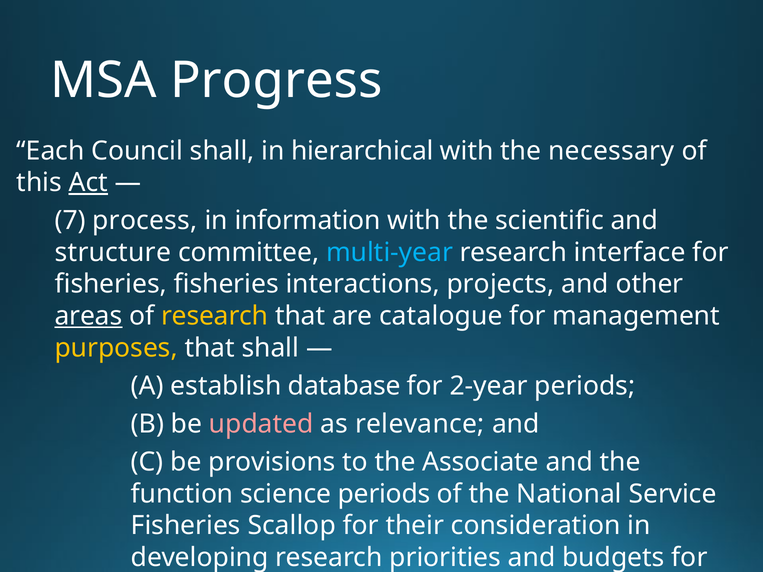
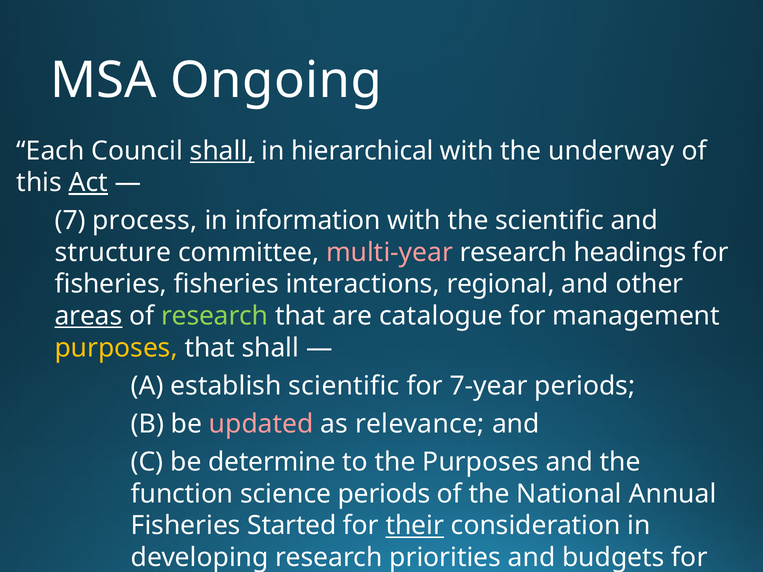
Progress: Progress -> Ongoing (276, 80)
shall underline: none -> present (222, 151)
necessary: necessary -> underway (611, 151)
multi‐year colour: light blue -> pink (390, 253)
interface: interface -> headings (630, 253)
projects: projects -> regional (501, 284)
research colour: yellow -> light green (215, 316)
establish database: database -> scientific (344, 386)
2‐year: 2‐year -> 7‐year (489, 386)
provisions: provisions -> determine (272, 462)
the Associate: Associate -> Purposes (481, 462)
Service: Service -> Annual (673, 494)
Scallop: Scallop -> Started (292, 526)
their underline: none -> present (415, 526)
